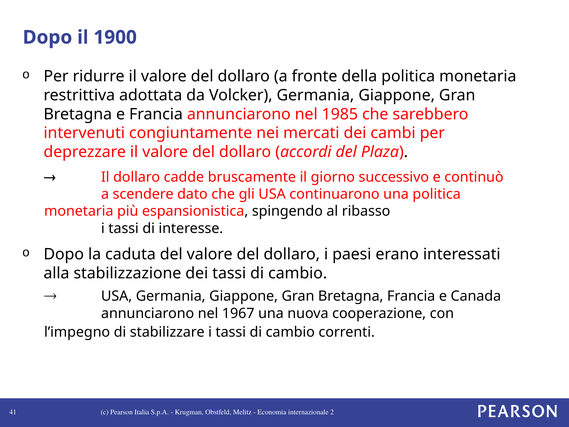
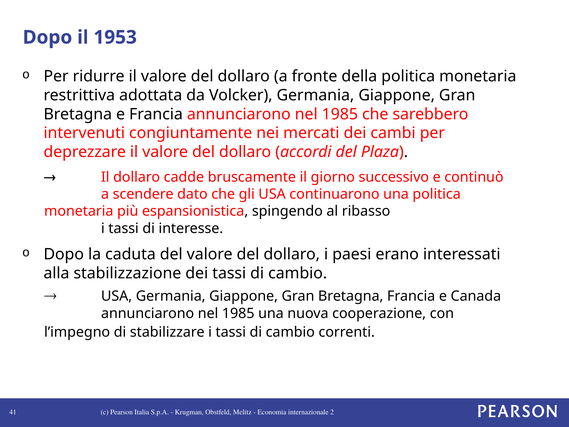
1900: 1900 -> 1953 (115, 37)
1967: 1967 -> 1985 (238, 313)
